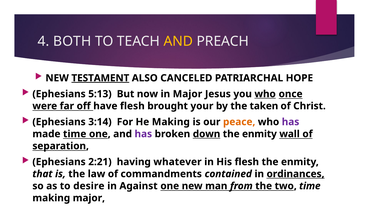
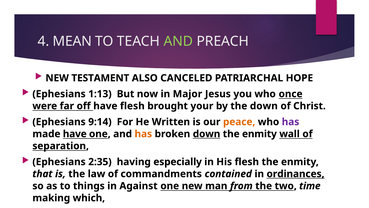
BOTH: BOTH -> MEAN (72, 41)
AND colour: yellow -> light green (178, 41)
TESTAMENT underline: present -> none (100, 78)
5:13: 5:13 -> 1:13 (100, 94)
who underline: present -> none (265, 94)
the taken: taken -> down (264, 106)
3:14: 3:14 -> 9:14 (100, 122)
He Making: Making -> Written (171, 122)
made time: time -> have (75, 134)
has colour: purple -> orange (143, 134)
2:21: 2:21 -> 2:35 (100, 162)
whatever: whatever -> especially (178, 162)
desire: desire -> things (89, 186)
making major: major -> which (89, 198)
